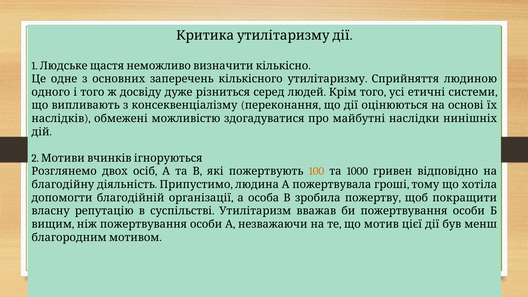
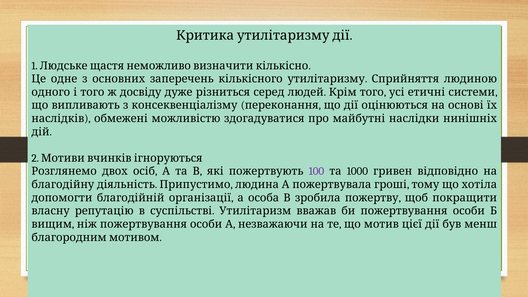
100 colour: orange -> purple (316, 171)
